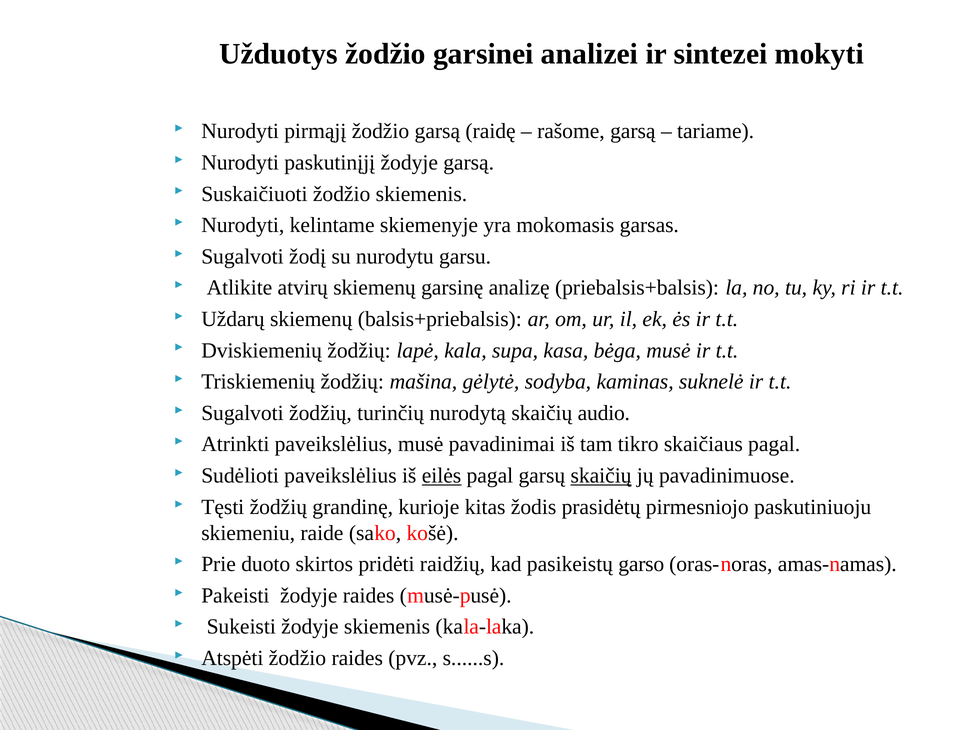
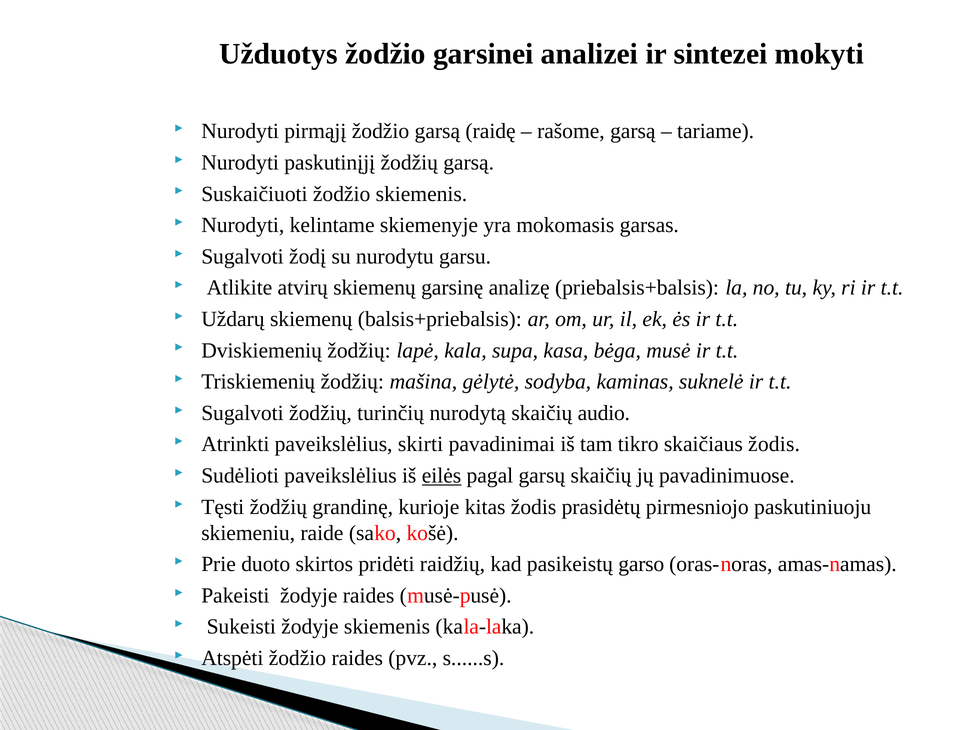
paskutinįjį žodyje: žodyje -> žodžių (409, 163)
paveikslėlius musė: musė -> skirti (421, 444)
skaičiaus pagal: pagal -> žodis (774, 444)
skaičių underline: present -> none (601, 476)
